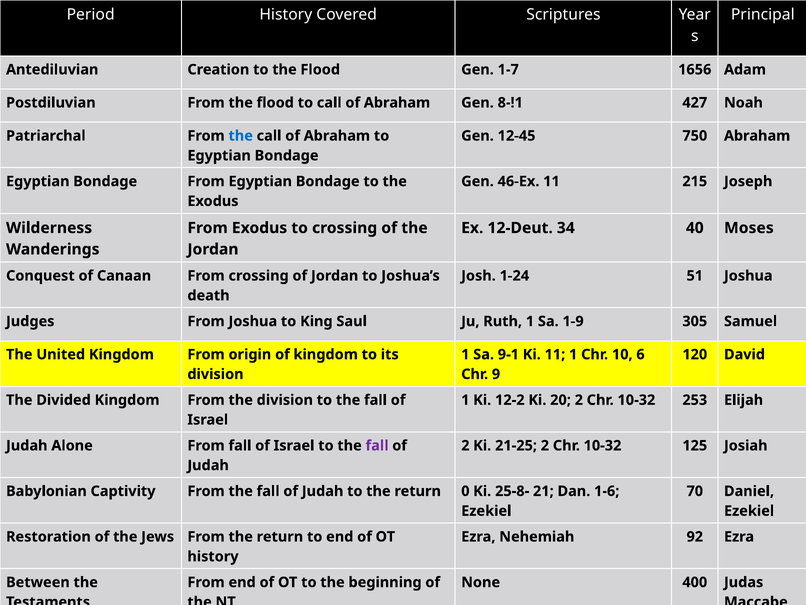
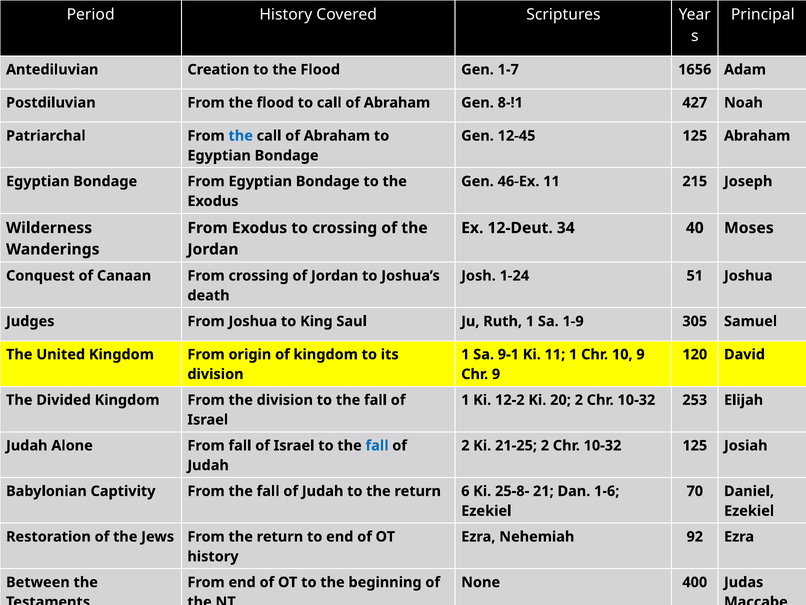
12-45 750: 750 -> 125 (695, 136)
10 6: 6 -> 9 (641, 354)
fall colour: purple -> blue (377, 445)
0: 0 -> 6 (465, 491)
